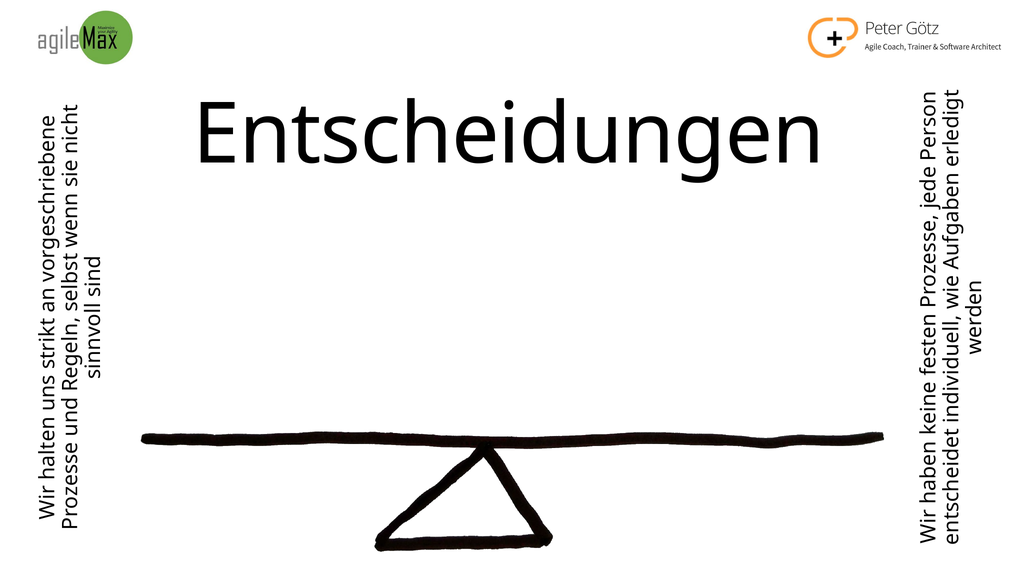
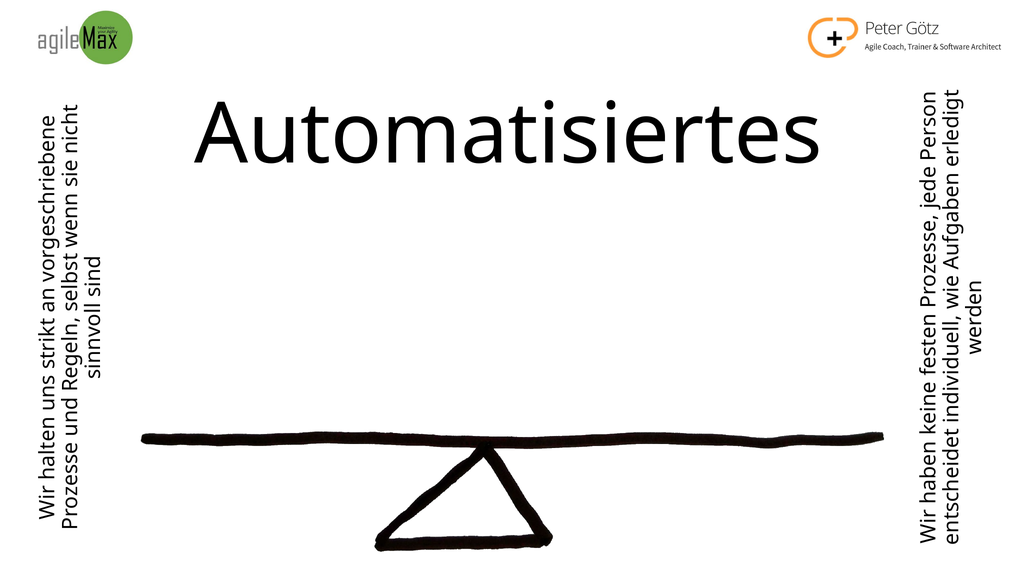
Entscheidungen: Entscheidungen -> Automatisiertes (508, 135)
